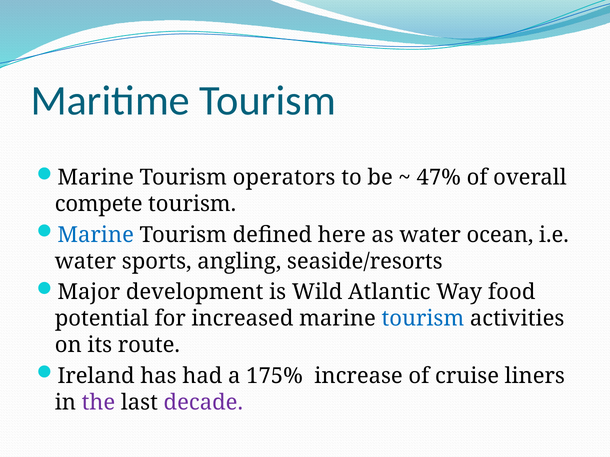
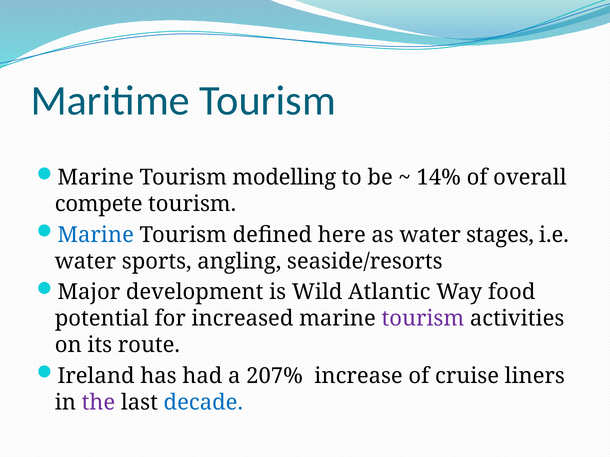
operators: operators -> modelling (284, 178)
47%: 47% -> 14% (439, 178)
ocean: ocean -> stages (500, 235)
tourism colour: blue -> purple (423, 319)
175%: 175% -> 207% (275, 376)
decade colour: purple -> blue (203, 403)
